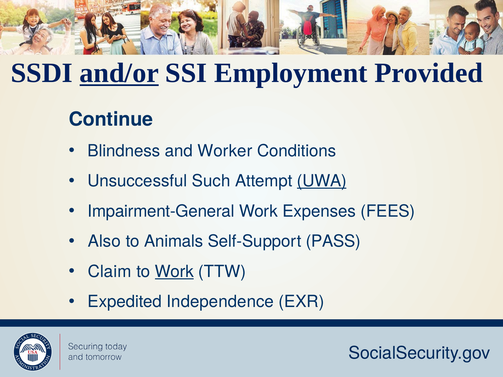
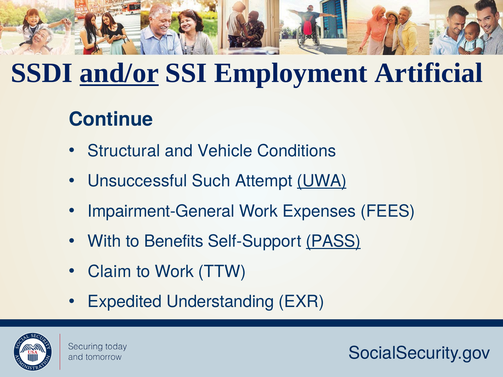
Provided: Provided -> Artificial (429, 73)
Blindness: Blindness -> Structural (124, 151)
Worker: Worker -> Vehicle (225, 151)
Also: Also -> With (104, 242)
Animals: Animals -> Benefits (174, 242)
PASS underline: none -> present (333, 242)
Work underline: present -> none (174, 272)
Independence: Independence -> Understanding (220, 302)
